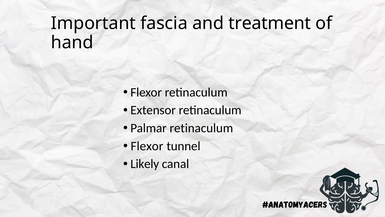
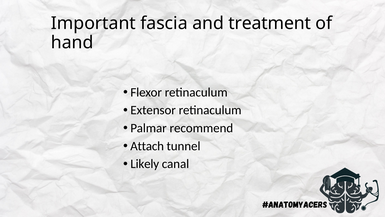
Palmar retinaculum: retinaculum -> recommend (201, 128)
Flexor: Flexor -> Attach (147, 146)
